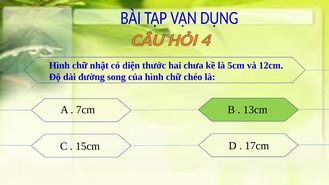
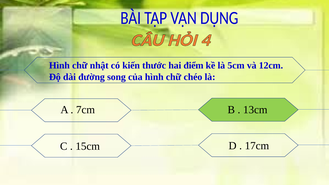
diện: diện -> kiến (131, 65)
chưa: chưa -> điểm (193, 65)
